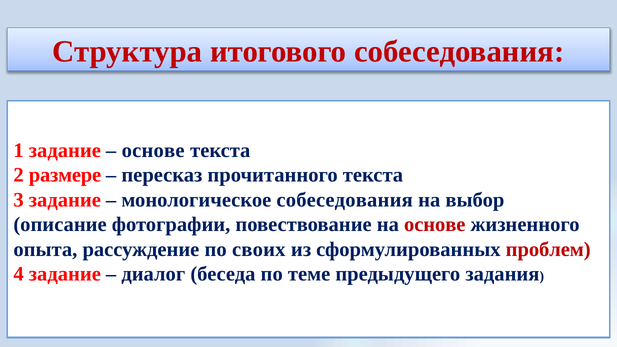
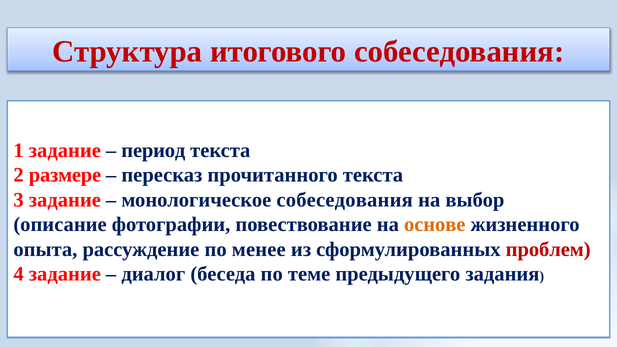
основе: основе -> период (153, 151)
основе colour: red -> orange (435, 225)
своих: своих -> менее (259, 249)
